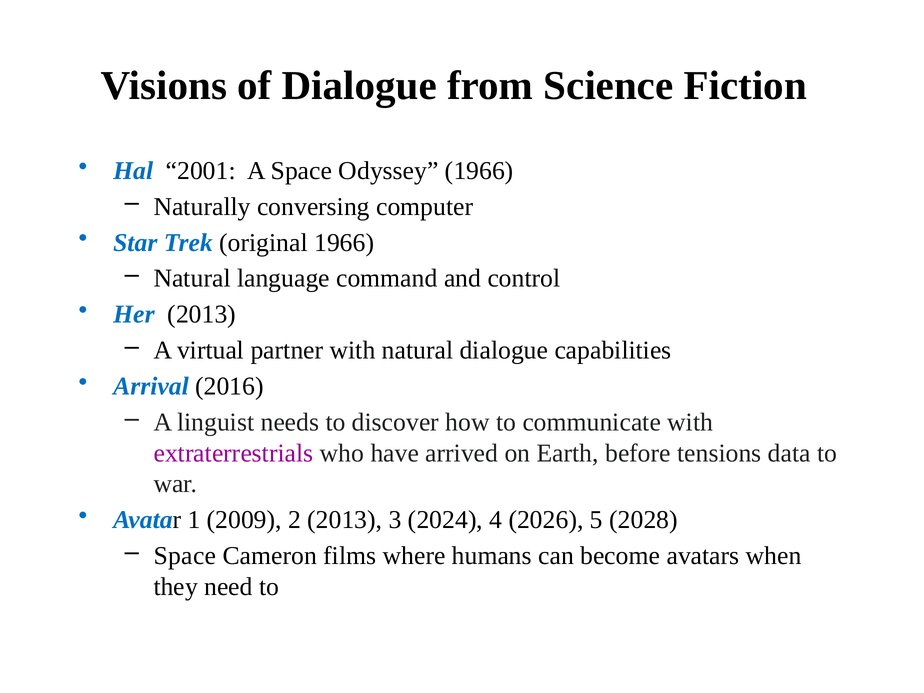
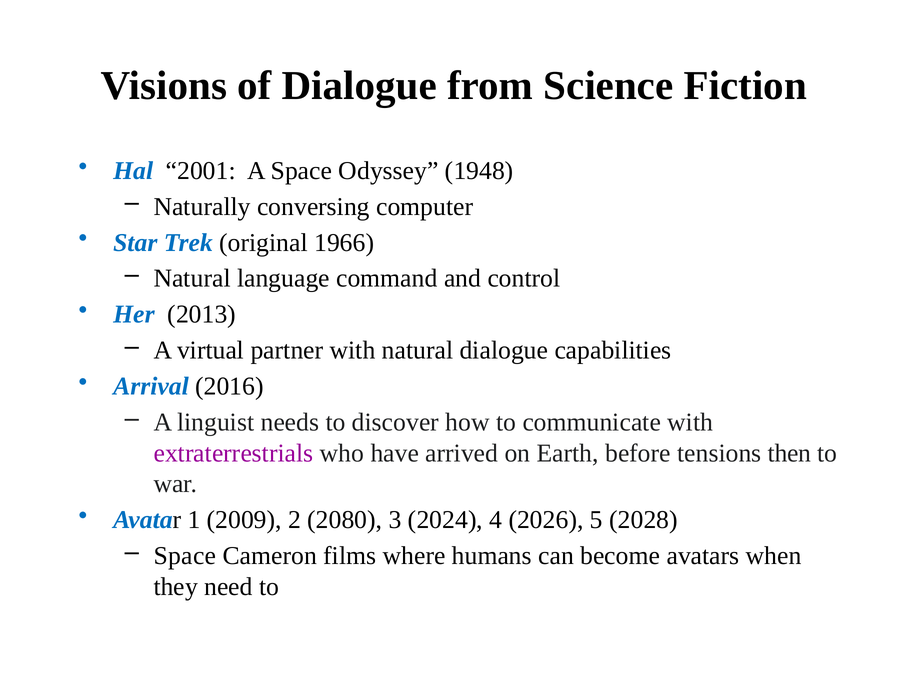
Odyssey 1966: 1966 -> 1948 (479, 171)
data: data -> then (789, 453)
2 2013: 2013 -> 2080 (345, 520)
